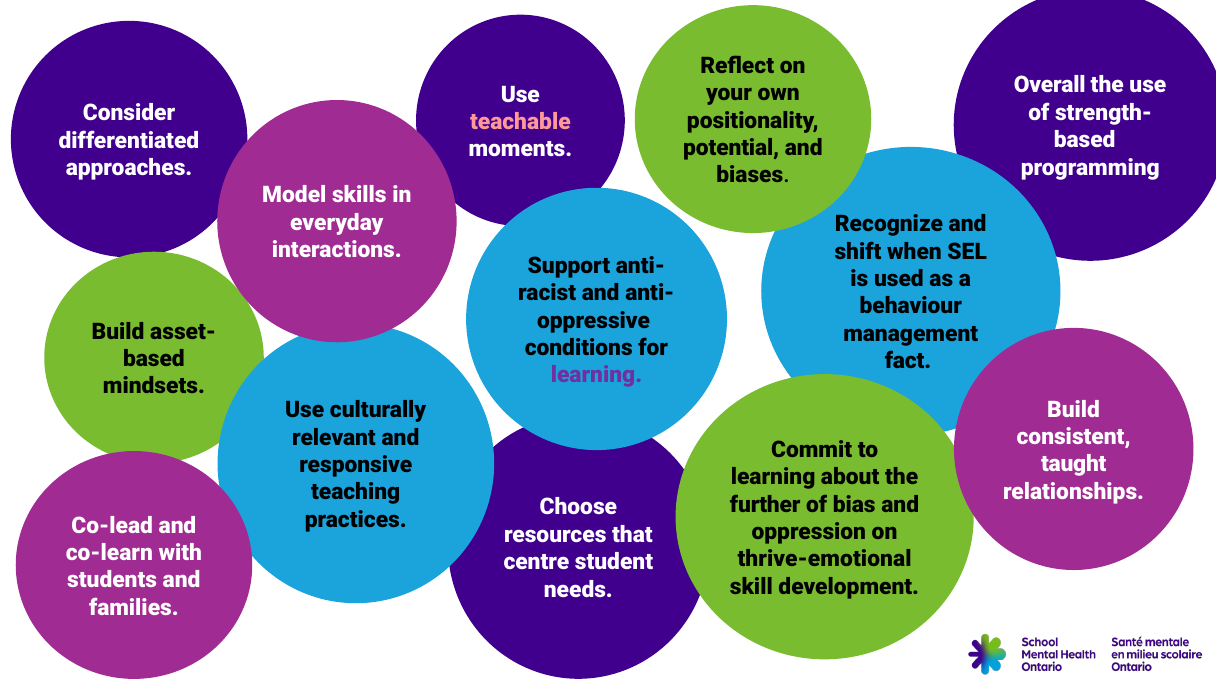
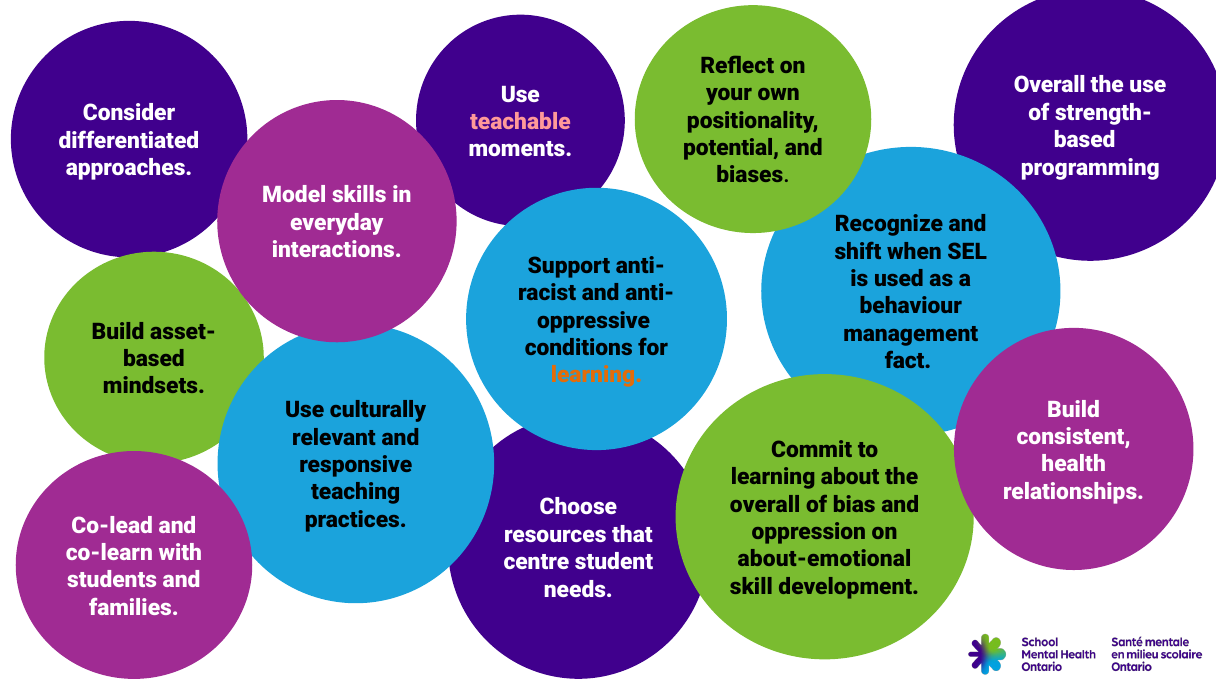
learning colour: purple -> orange (596, 375)
taught: taught -> health (1074, 464)
further: further -> overall (765, 505)
thrive-emotional: thrive-emotional -> about-emotional (824, 559)
